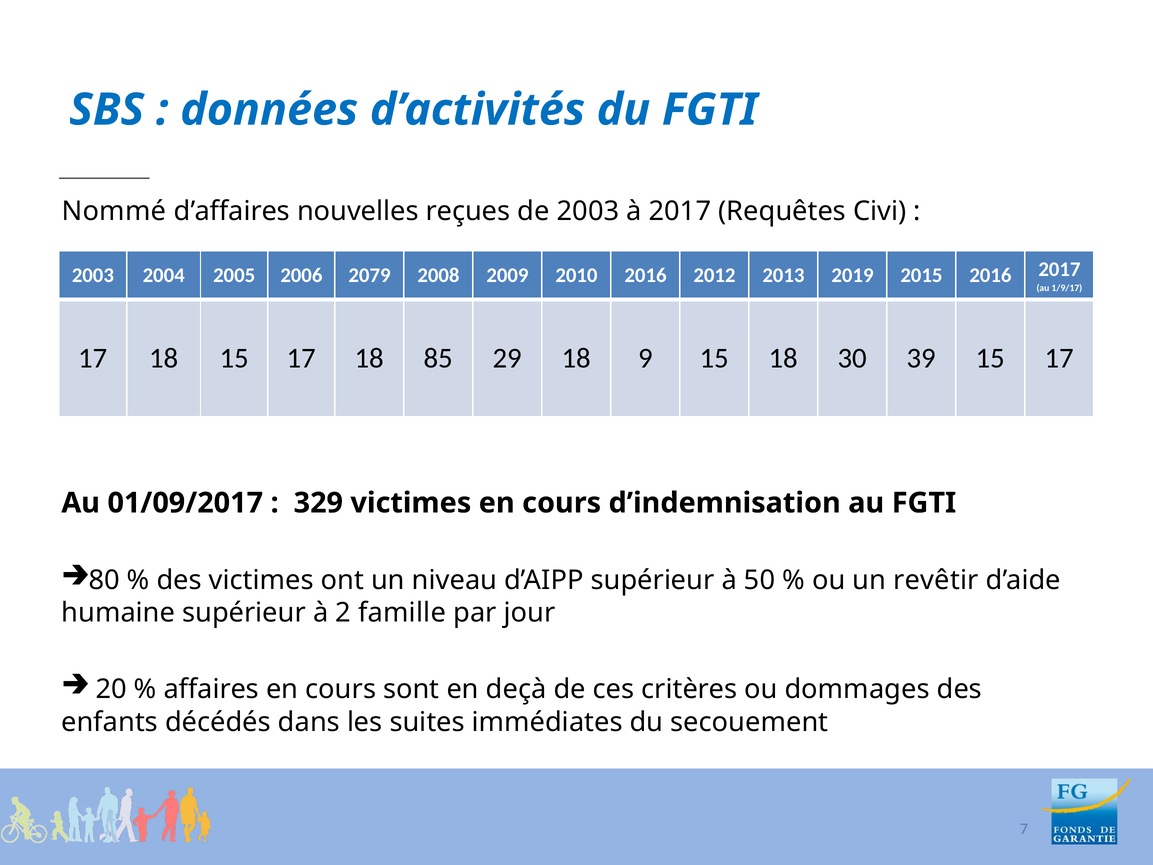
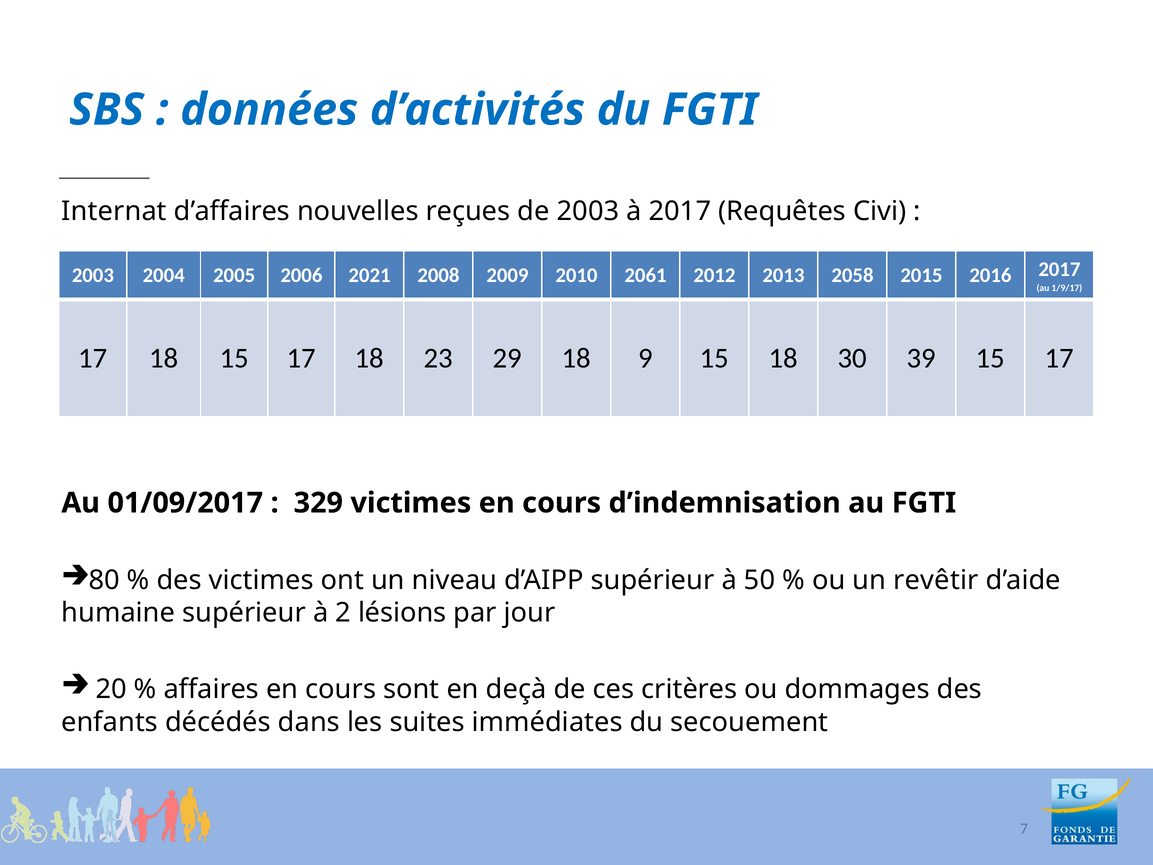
Nommé: Nommé -> Internat (114, 211)
2079: 2079 -> 2021 (370, 275)
2010 2016: 2016 -> 2061 (646, 275)
2019: 2019 -> 2058 (853, 275)
85: 85 -> 23 (438, 358)
famille: famille -> lésions (402, 613)
